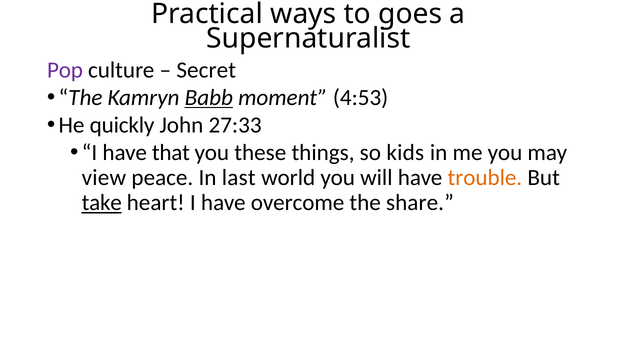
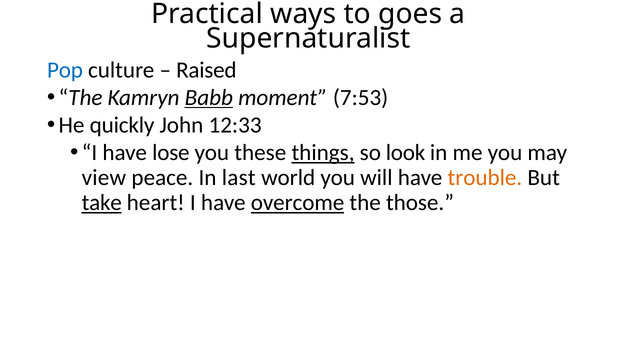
Pop colour: purple -> blue (65, 70)
Secret: Secret -> Raised (206, 70)
4:53: 4:53 -> 7:53 (361, 98)
27:33: 27:33 -> 12:33 (235, 125)
that: that -> lose (171, 153)
things underline: none -> present (323, 153)
kids: kids -> look (406, 153)
overcome underline: none -> present (298, 203)
share: share -> those (420, 203)
